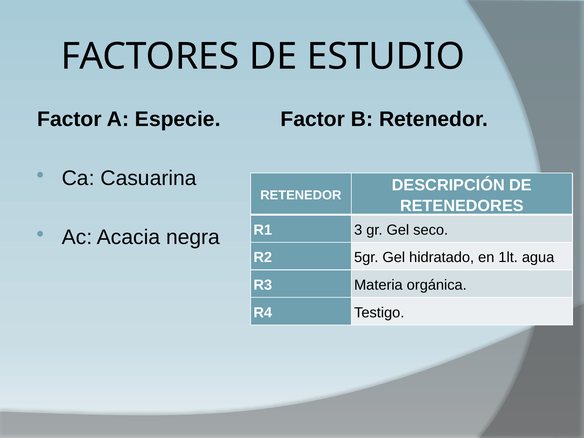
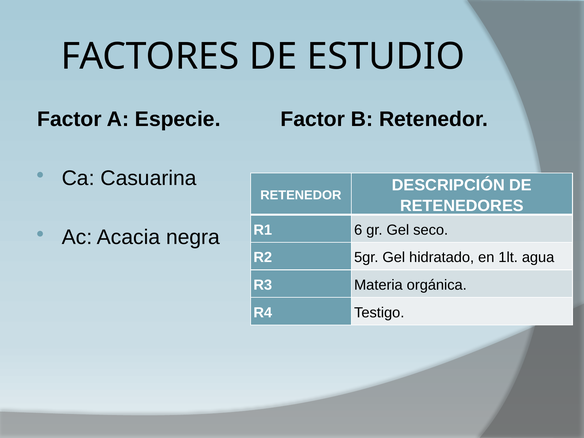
3: 3 -> 6 (358, 230)
